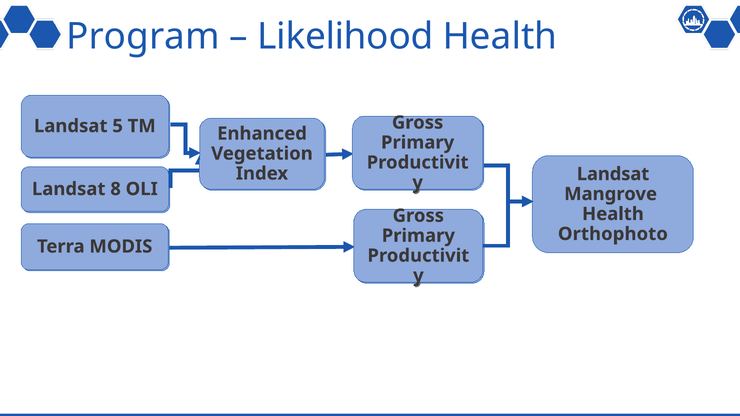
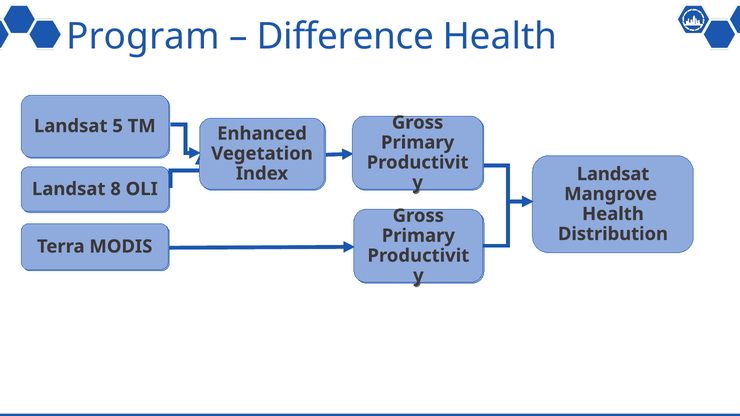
Likelihood: Likelihood -> Difference (345, 36)
Orthophoto: Orthophoto -> Distribution (613, 234)
